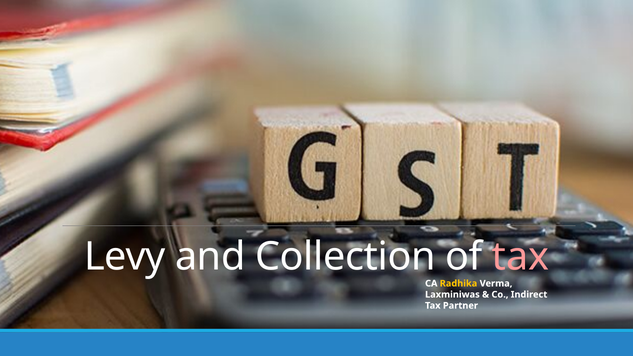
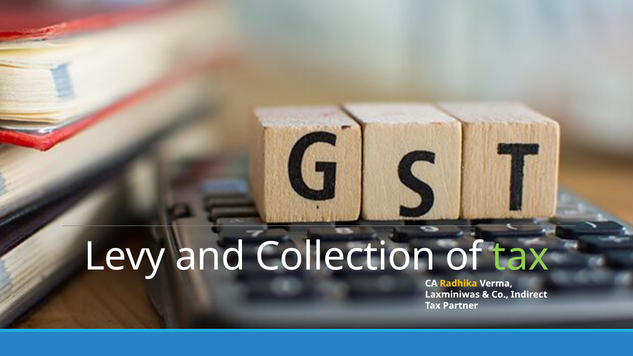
tax colour: pink -> light green (520, 257)
